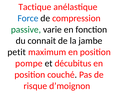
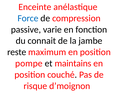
Tactique: Tactique -> Enceinte (35, 7)
passive colour: green -> black (26, 29)
petit: petit -> reste (17, 52)
décubitus: décubitus -> maintains (73, 63)
